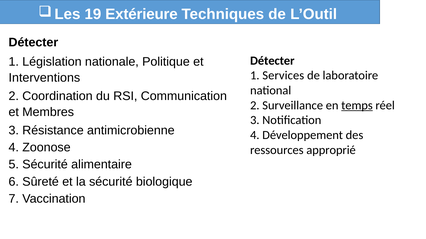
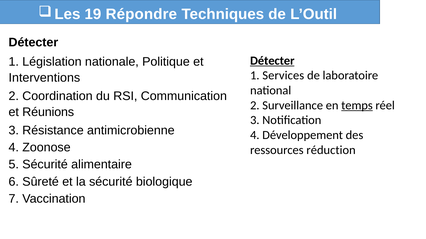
Extérieure: Extérieure -> Répondre (141, 14)
Détecter underline: none -> present (272, 61)
Membres: Membres -> Réunions (48, 112)
approprié: approprié -> réduction (331, 150)
